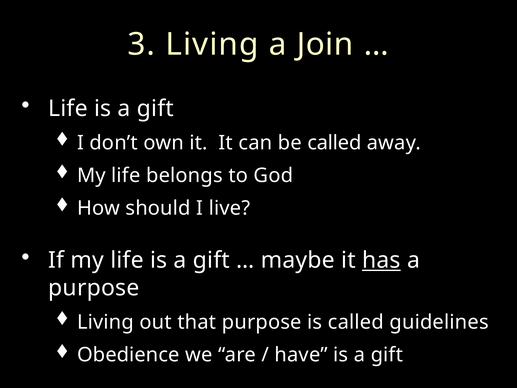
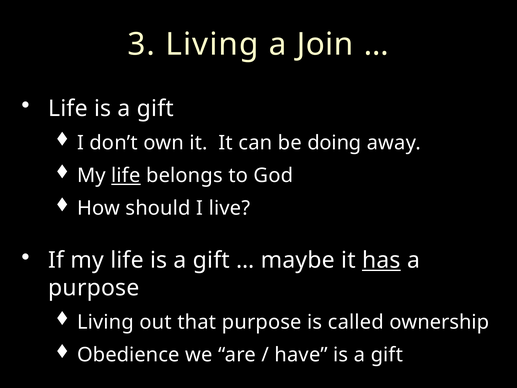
be called: called -> doing (334, 143)
life underline: none -> present (126, 175)
guidelines: guidelines -> ownership (439, 322)
